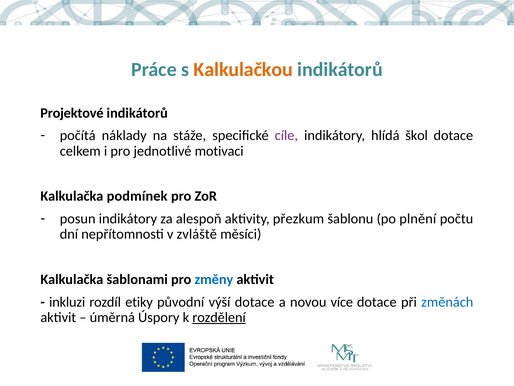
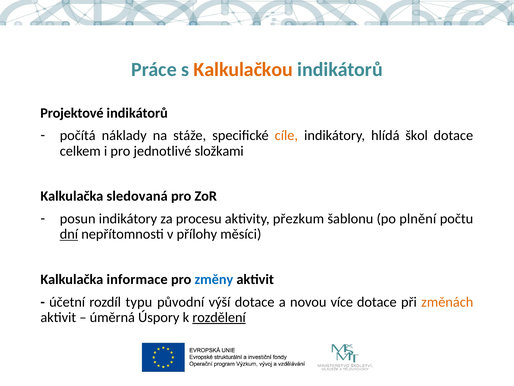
cíle colour: purple -> orange (286, 135)
motivaci: motivaci -> složkami (219, 151)
podmínek: podmínek -> sledovaná (137, 196)
alespoň: alespoň -> procesu (199, 218)
dní underline: none -> present (69, 234)
zvláště: zvláště -> přílohy (197, 234)
šablonami: šablonami -> informace (137, 279)
inkluzi: inkluzi -> účetní (67, 302)
etiky: etiky -> typu (139, 302)
změnách colour: blue -> orange (447, 302)
